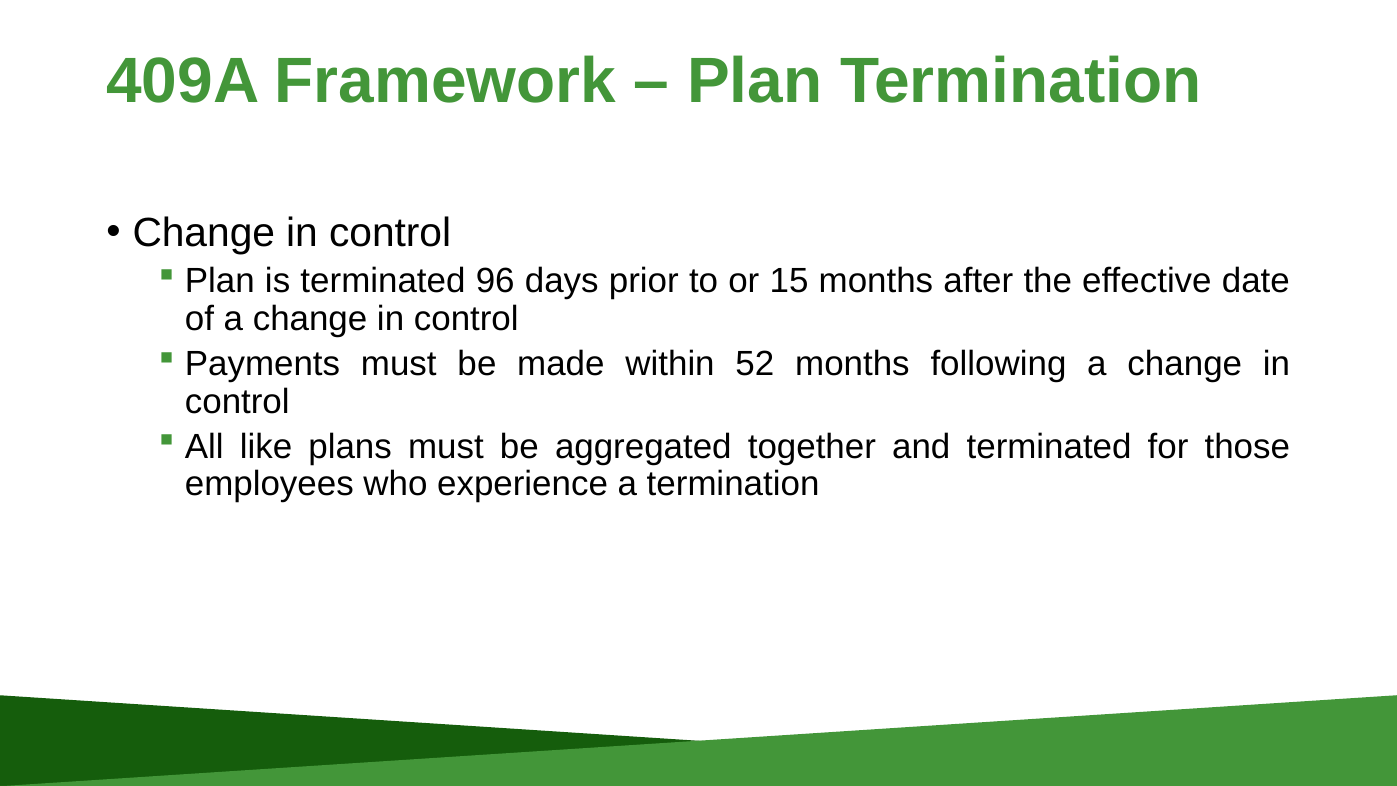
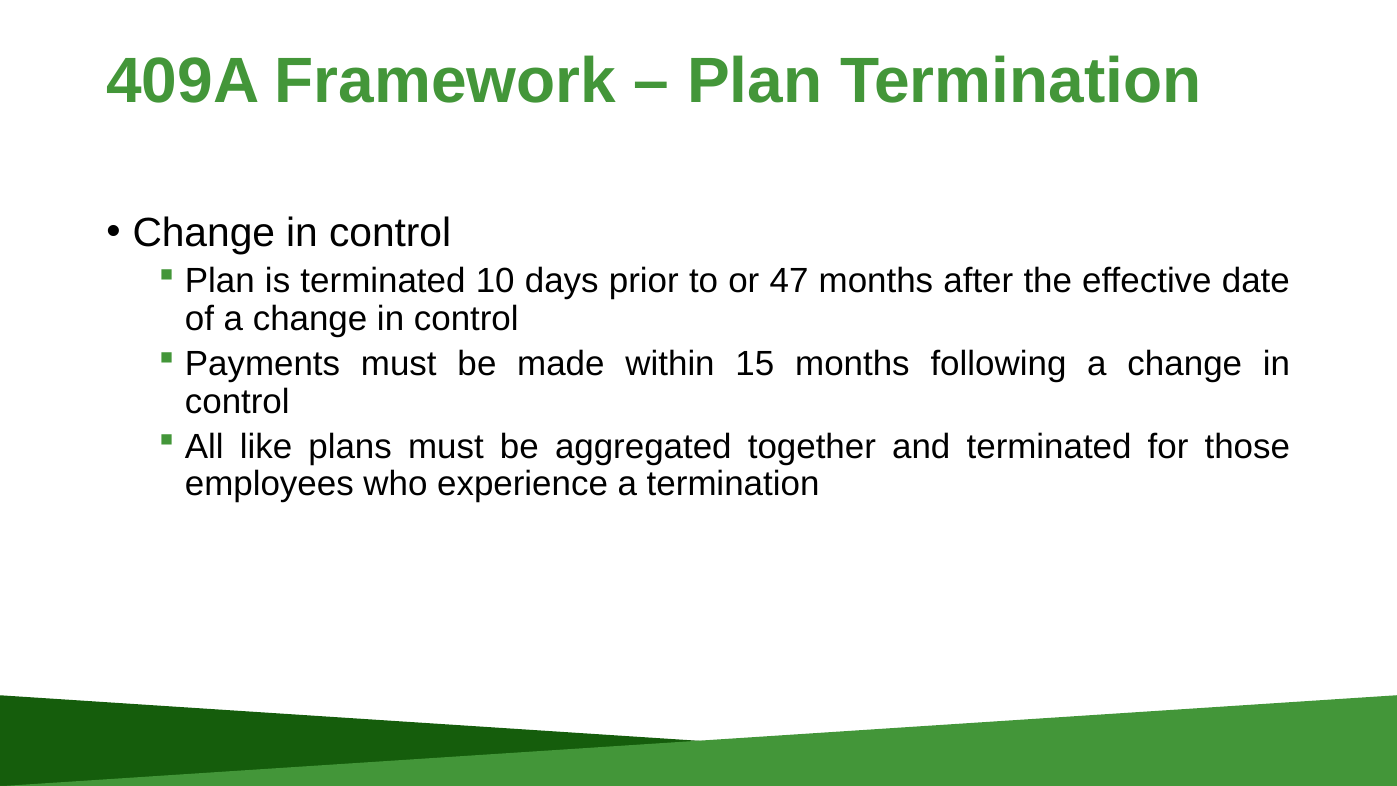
96: 96 -> 10 (495, 281)
15: 15 -> 47 (789, 281)
52: 52 -> 15 (755, 364)
